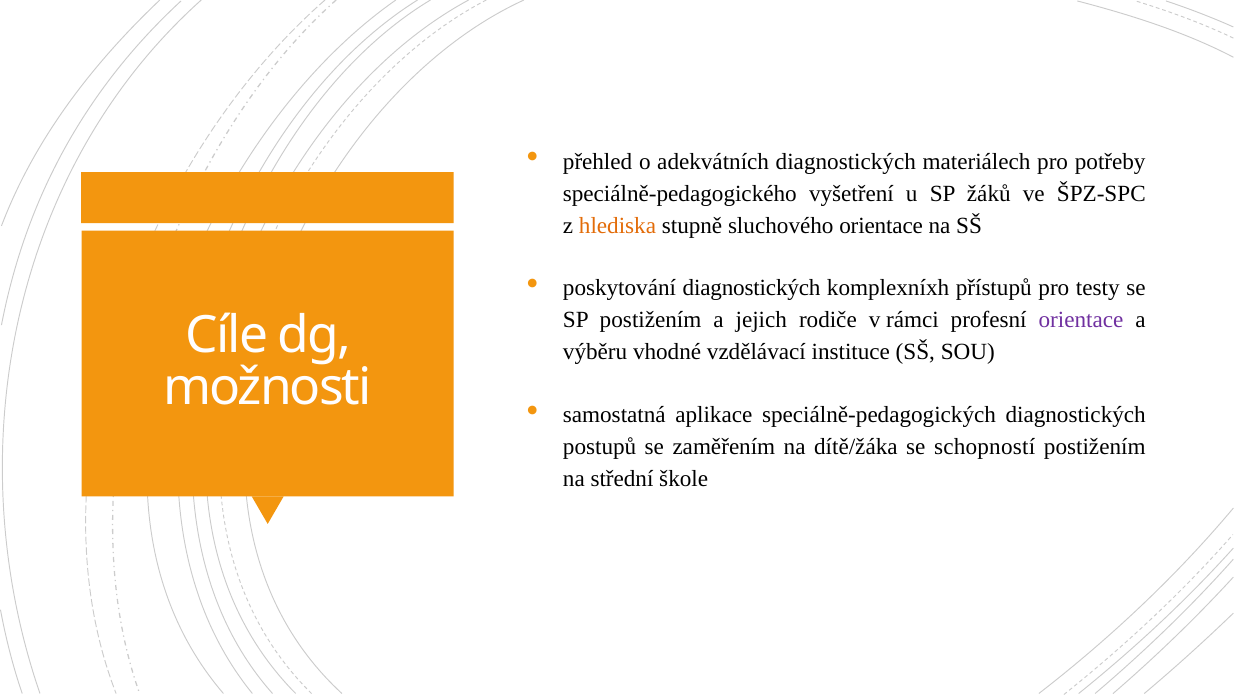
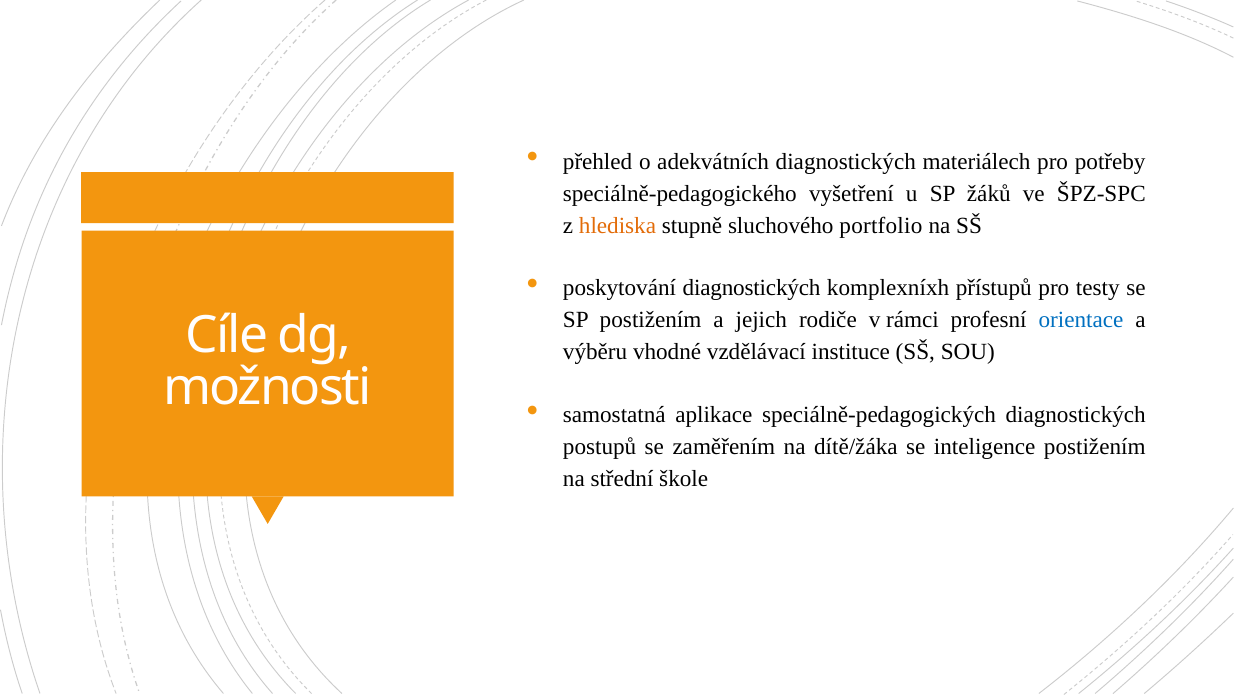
sluchového orientace: orientace -> portfolio (881, 225)
orientace colour: purple -> blue (1081, 320)
schopností: schopností -> inteligence (985, 447)
